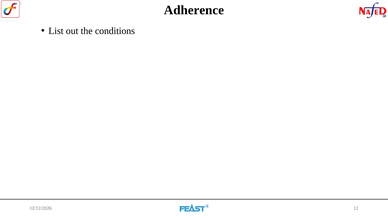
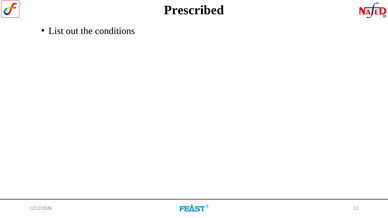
Adherence: Adherence -> Prescribed (194, 10)
